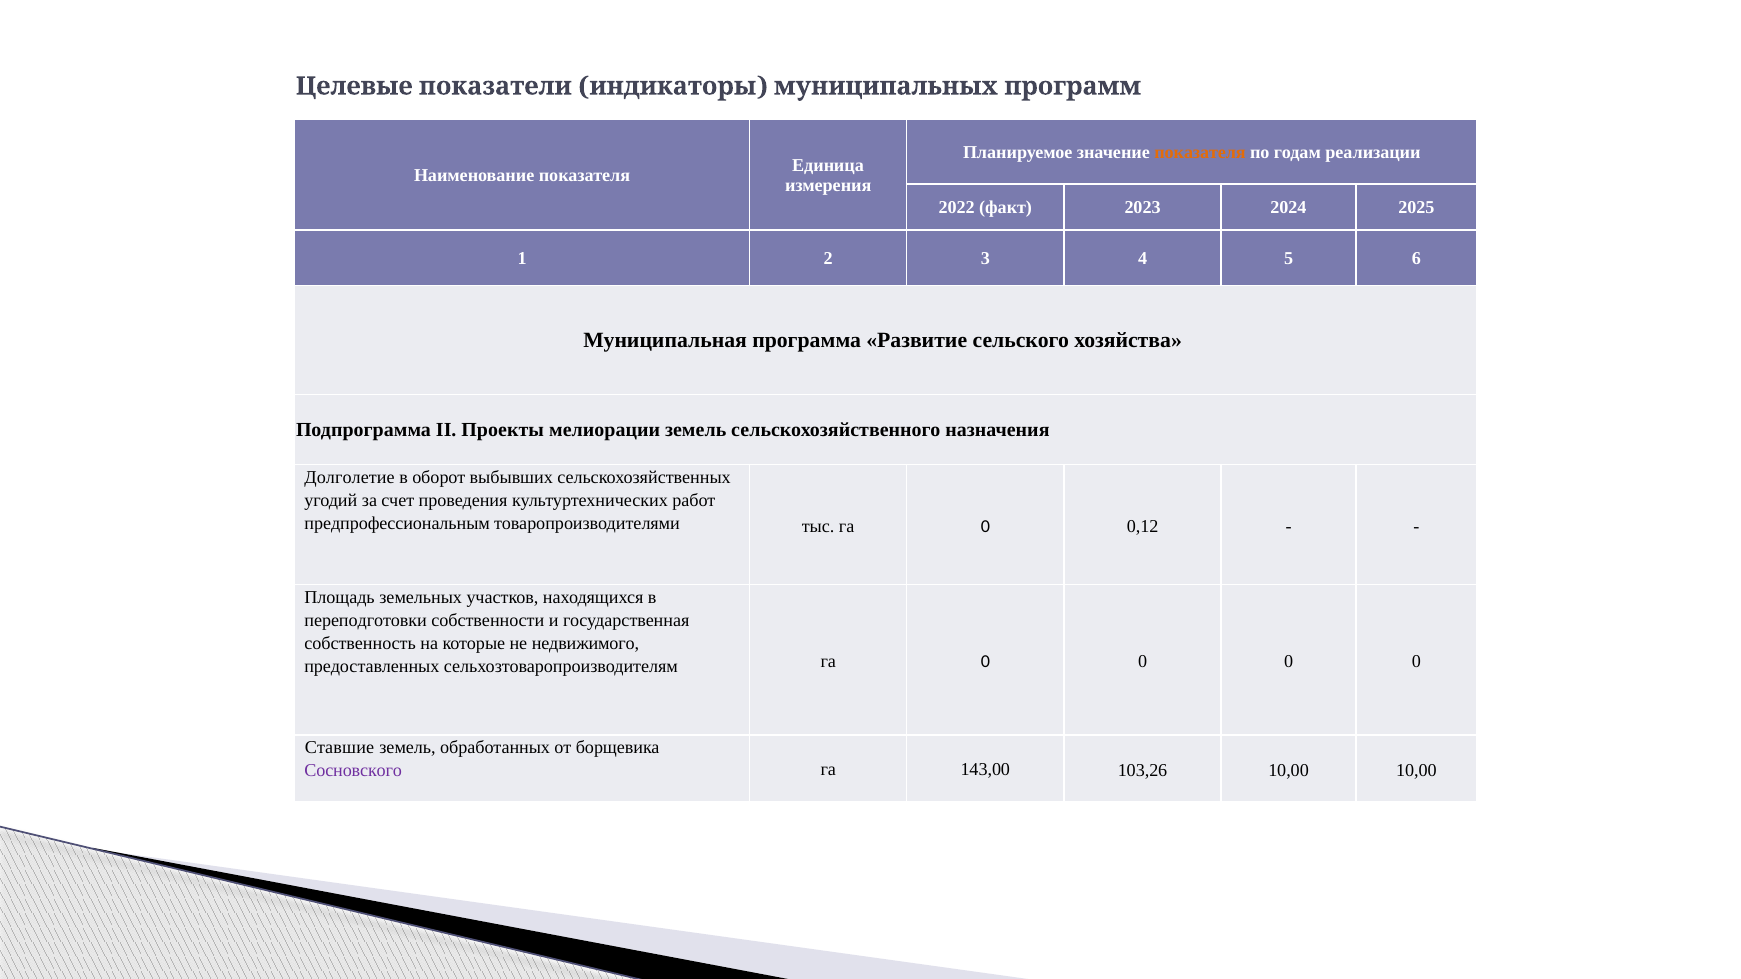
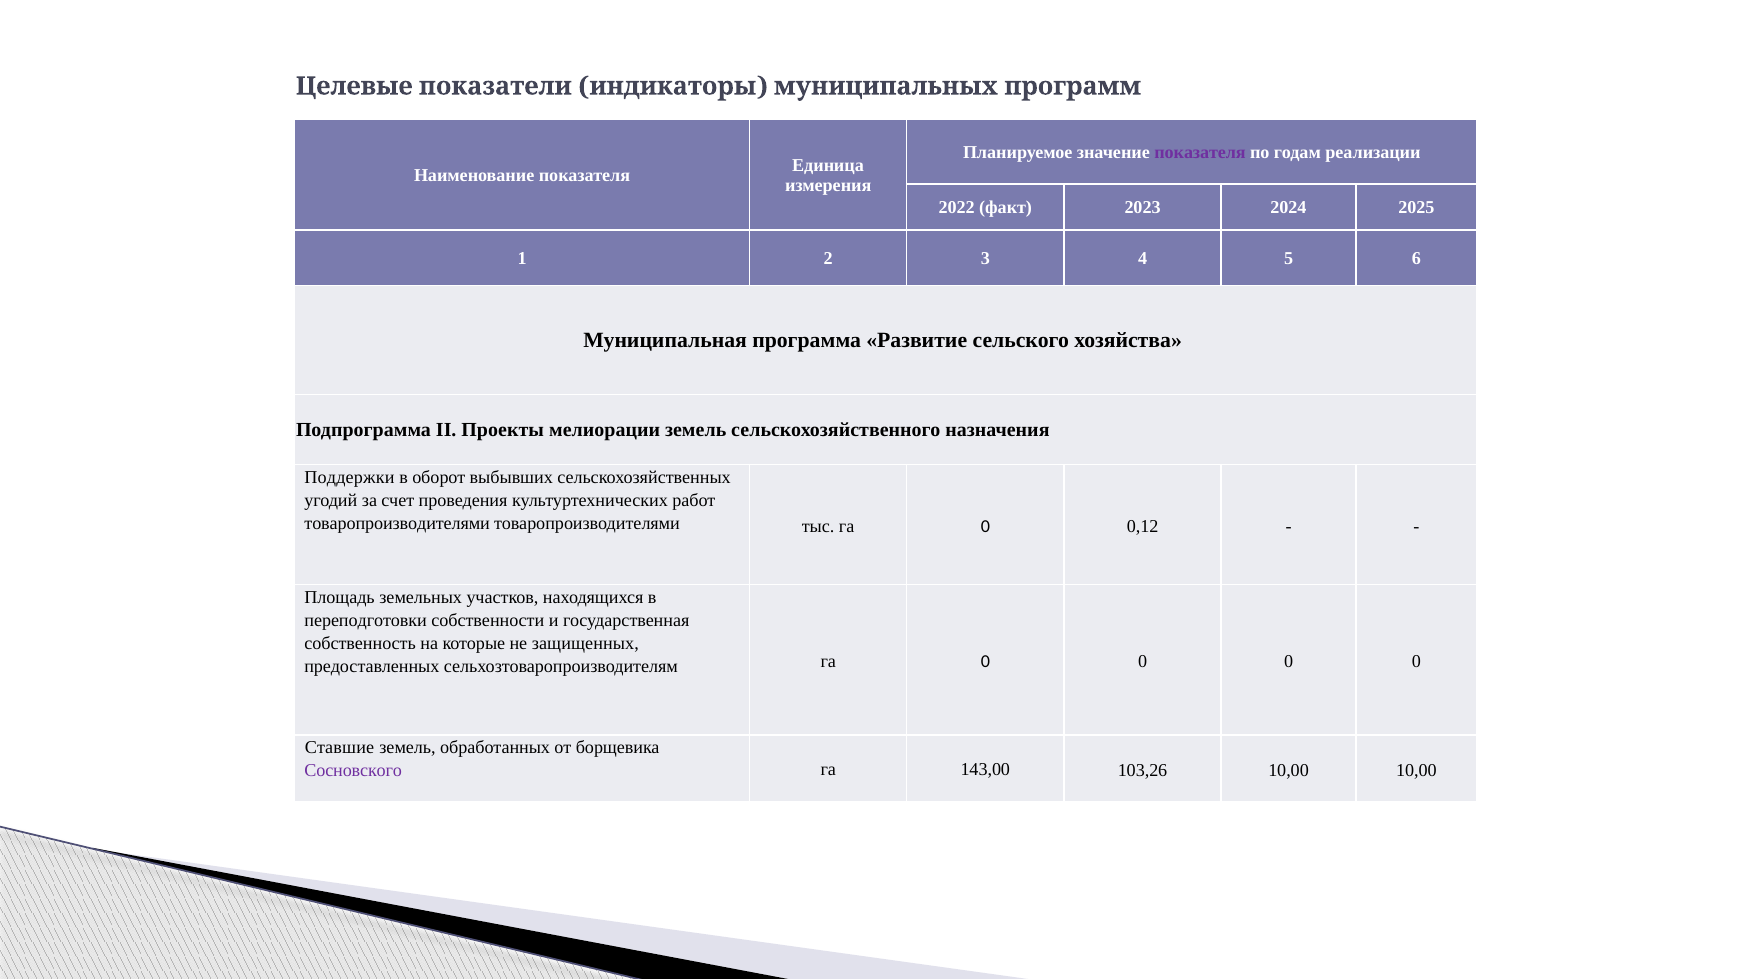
показателя colour: orange -> purple (1200, 152)
Долголетие: Долголетие -> Поддержки (349, 478)
предпрофессиональным: предпрофессиональным -> товаропроизводителями (397, 524)
недвижимого: недвижимого -> защищенных (585, 644)
